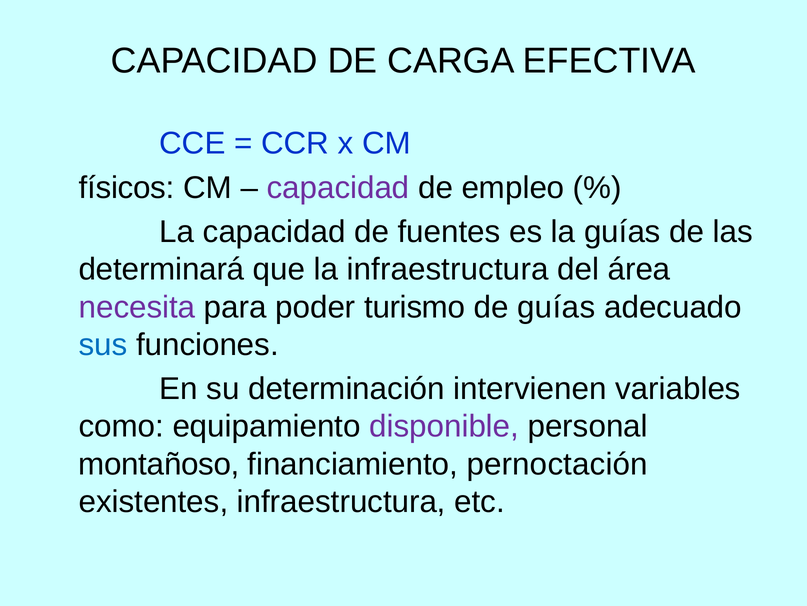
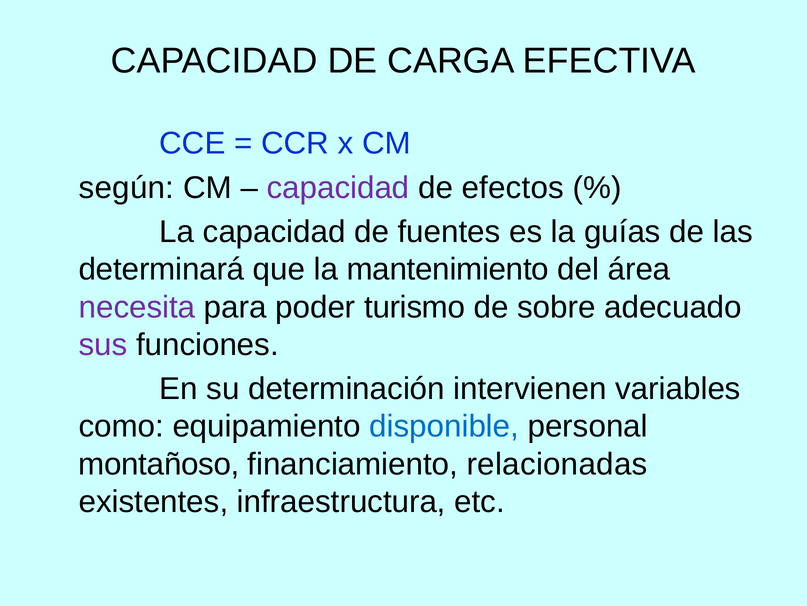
físicos: físicos -> según (126, 187)
empleo: empleo -> efectos (513, 187)
la infraestructura: infraestructura -> mantenimiento (448, 269)
de guías: guías -> sobre (556, 307)
sus colour: blue -> purple (103, 344)
disponible colour: purple -> blue (444, 426)
pernoctación: pernoctación -> relacionadas (557, 464)
